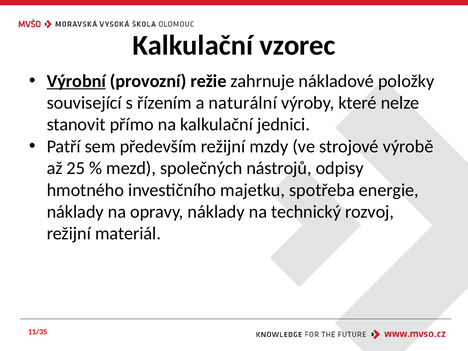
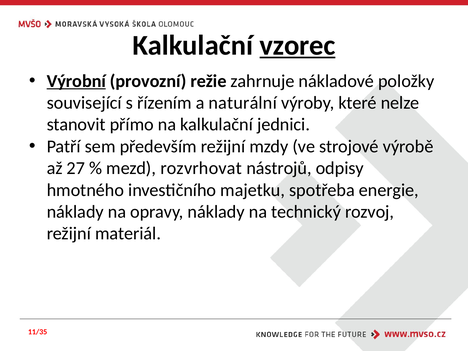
vzorec underline: none -> present (297, 45)
25: 25 -> 27 (76, 168)
společných: společných -> rozvrhovat (201, 168)
